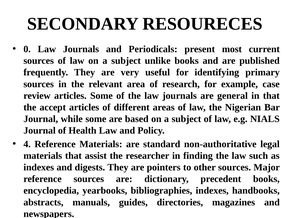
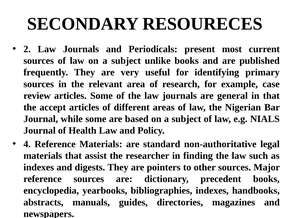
0: 0 -> 2 (27, 49)
